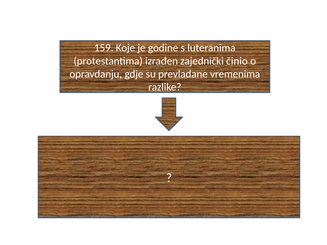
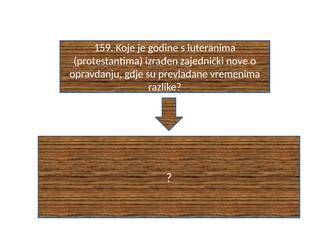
činio: činio -> nove (237, 61)
